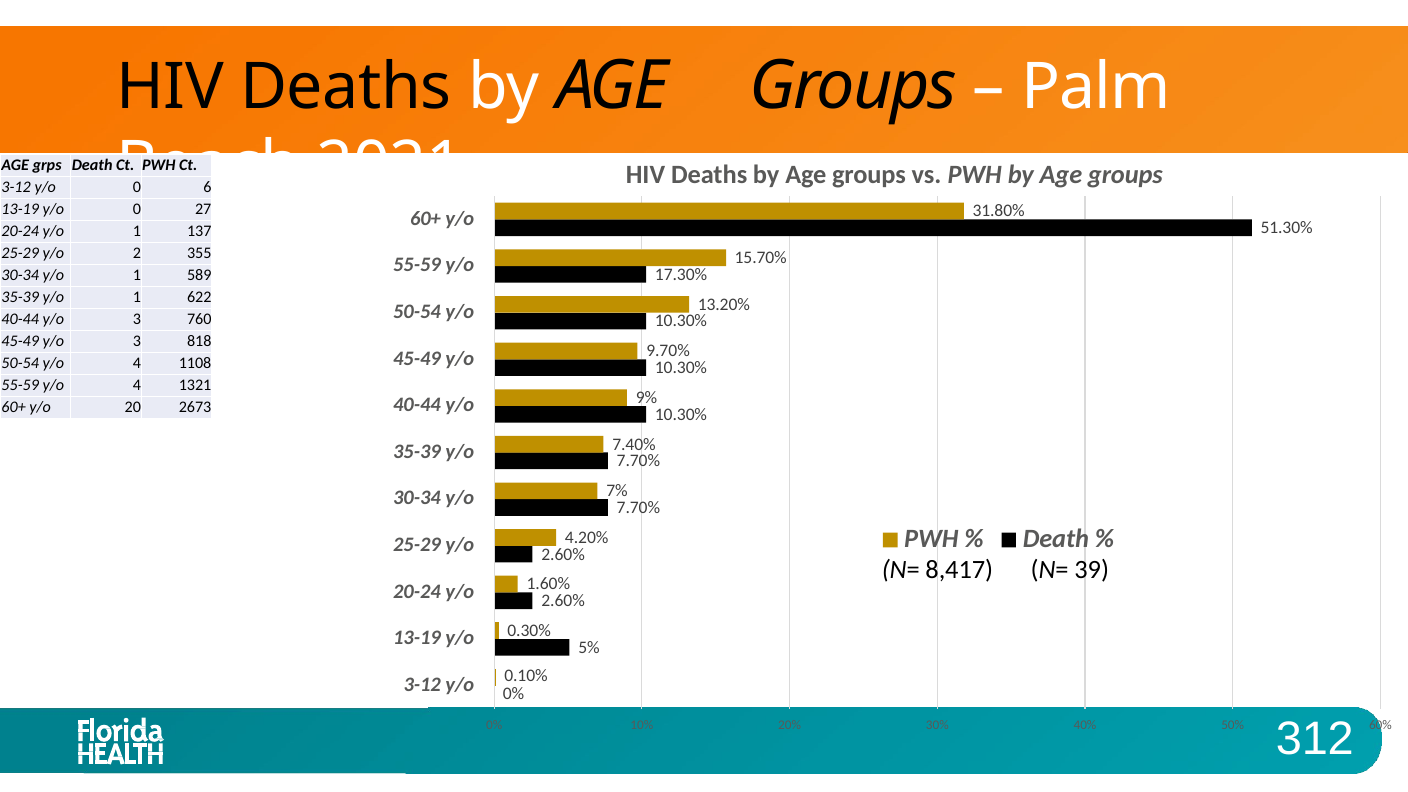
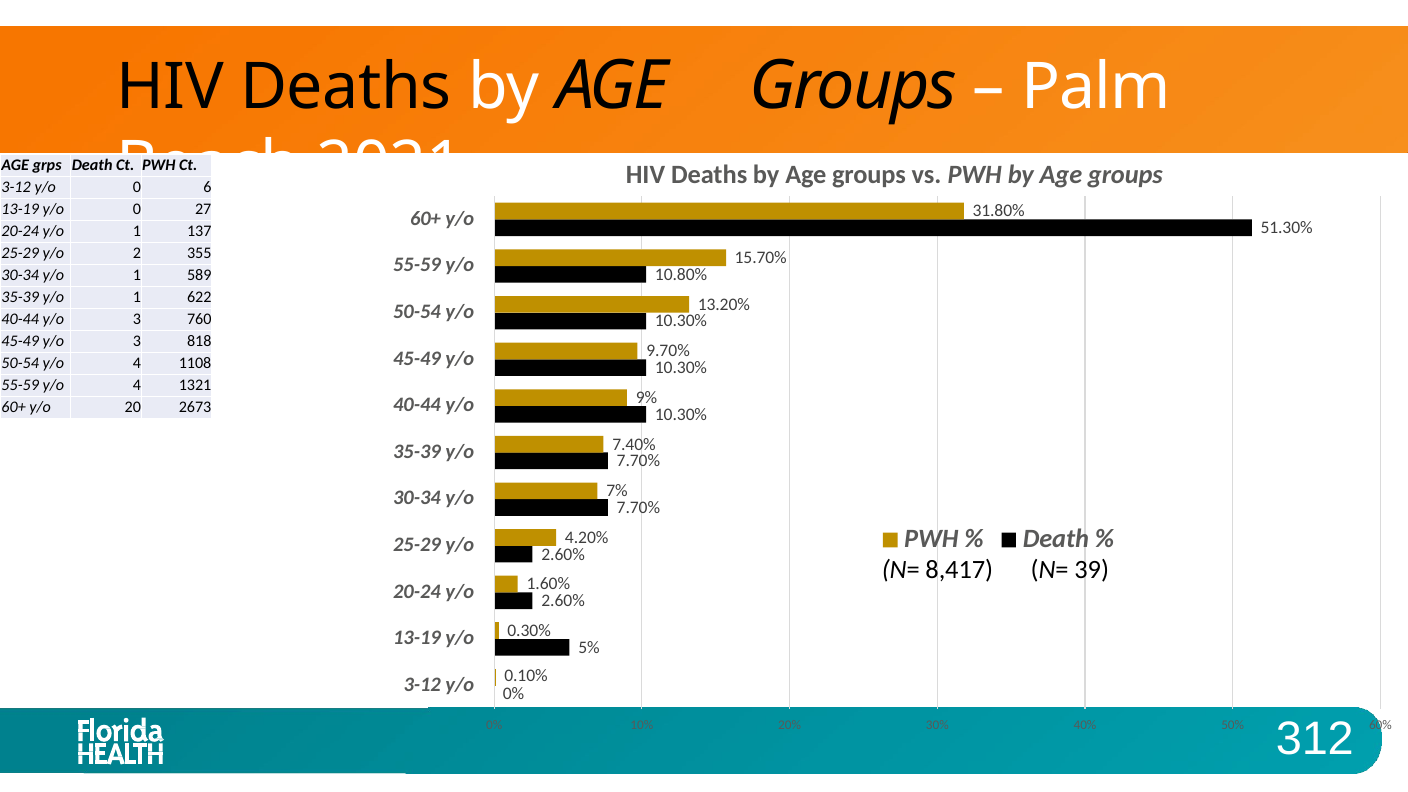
17.30%: 17.30% -> 10.80% (681, 275)
